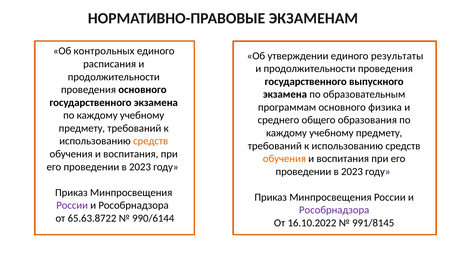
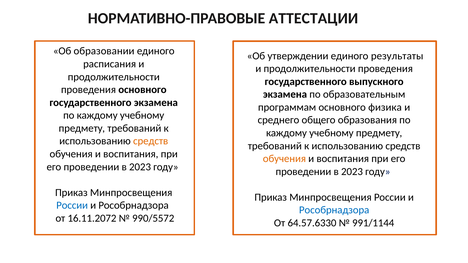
ЭКЗАМЕНАМ: ЭКЗАМЕНАМ -> АТТЕСТАЦИИ (313, 18)
контрольных: контрольных -> образовании (104, 51)
России colour: purple -> blue (72, 206)
Рособрнадзора colour: purple -> blue (334, 210)
65.63.8722: 65.63.8722 -> 16.11.2072 (92, 218)
990/6144: 990/6144 -> 990/5572 (153, 218)
16.10.2022: 16.10.2022 -> 64.57.6330 (312, 223)
991/8145: 991/8145 -> 991/1144 (373, 223)
